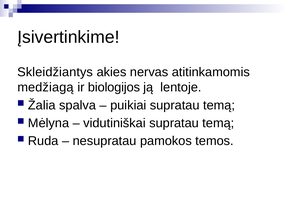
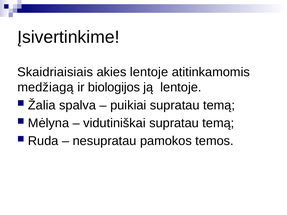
Skleidžiantys: Skleidžiantys -> Skaidriaisiais (55, 72)
akies nervas: nervas -> lentoje (149, 72)
